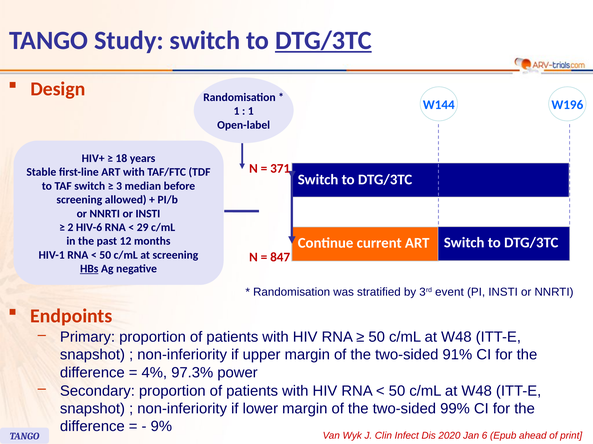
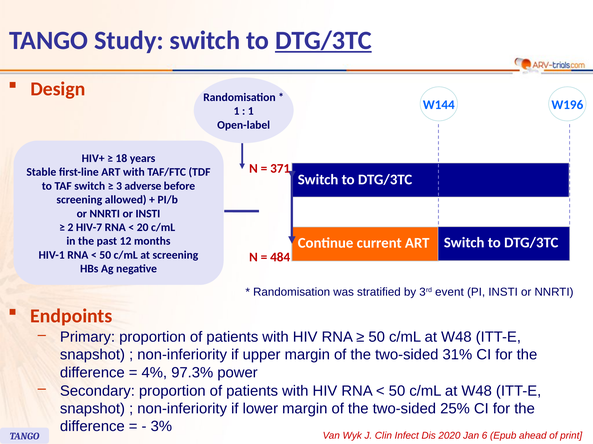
median: median -> adverse (143, 186)
HIV-6: HIV-6 -> HIV-7 (89, 228)
29: 29 -> 20 (143, 228)
847: 847 -> 484 (280, 257)
HBs underline: present -> none (89, 269)
91%: 91% -> 31% (457, 355)
99%: 99% -> 25% (455, 409)
9%: 9% -> 3% (161, 427)
